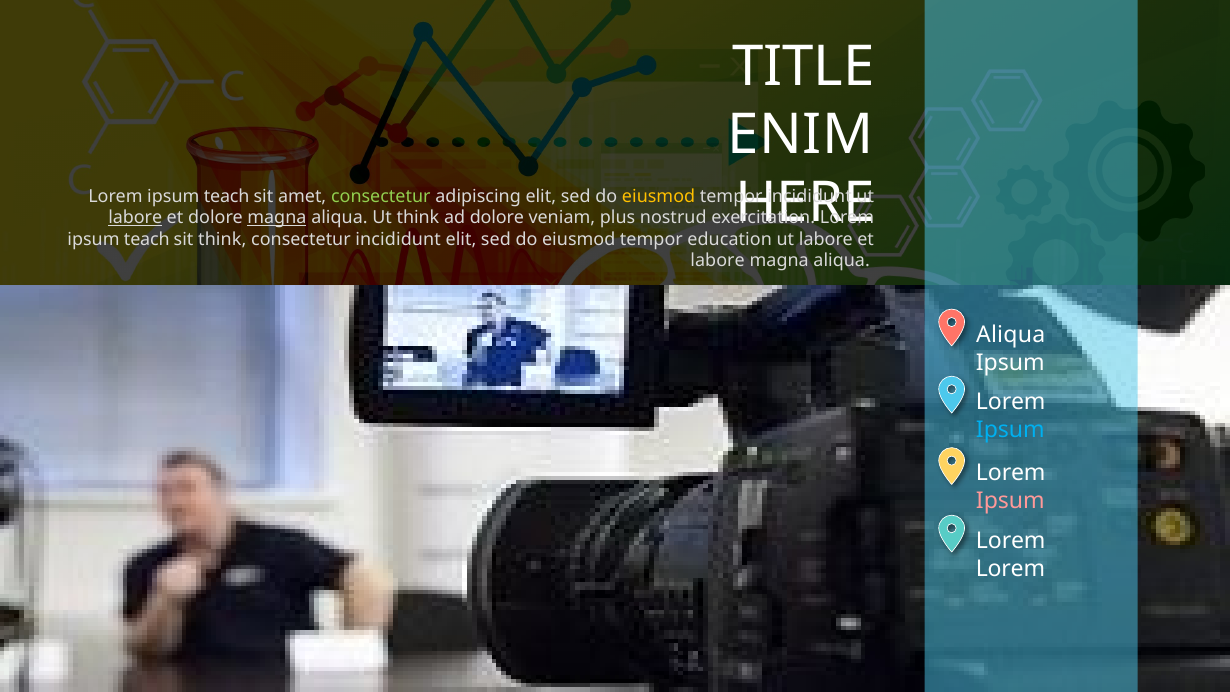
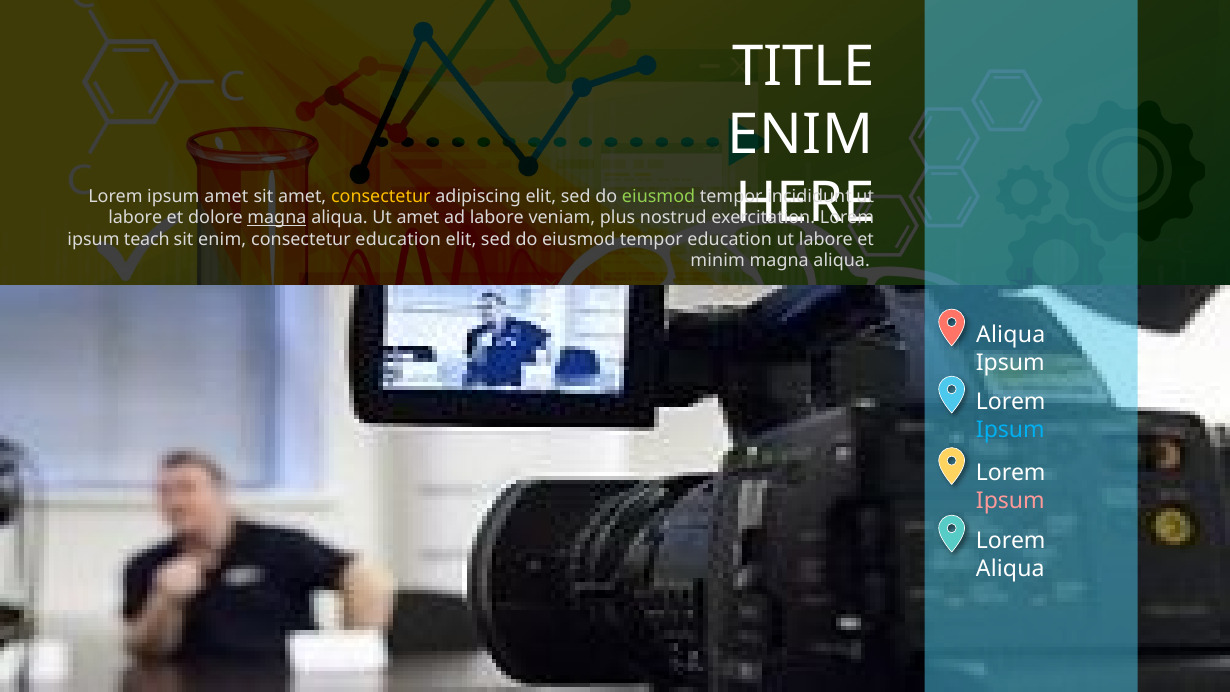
teach: teach -> amet (226, 196)
consectetur colour: light green -> yellow (381, 196)
eiusmod colour: yellow -> light green (659, 196)
labore underline: present -> none (135, 218)
Ut think: think -> amet (418, 218)
ad dolore: dolore -> labore (497, 218)
sit think: think -> enim (222, 239)
consectetur incididunt: incididunt -> education (398, 239)
labore: labore -> minim (718, 261)
Lorem: Lorem -> Aliqua (1010, 569)
